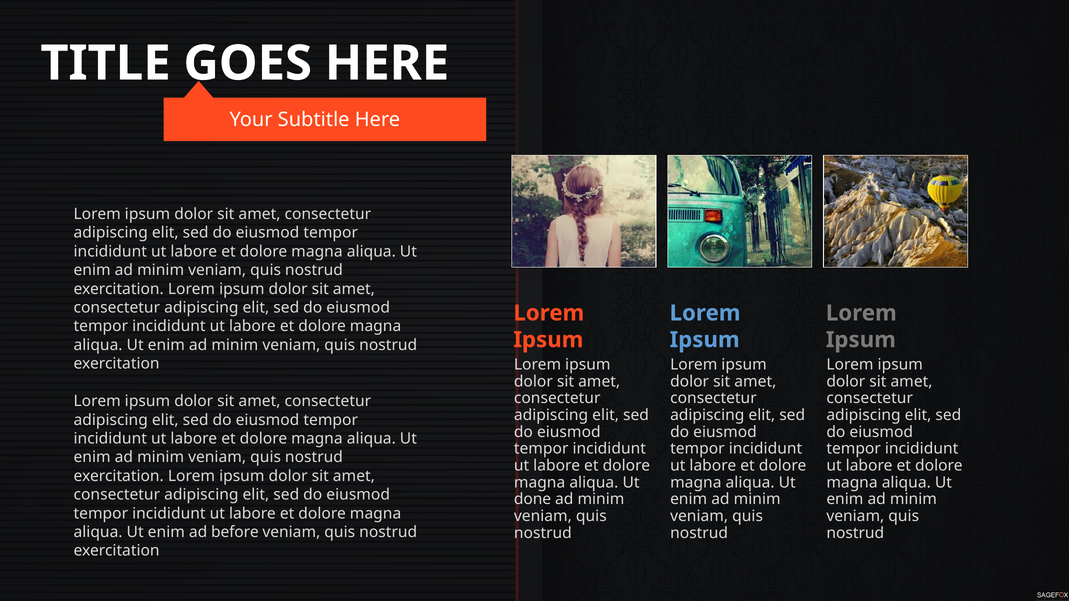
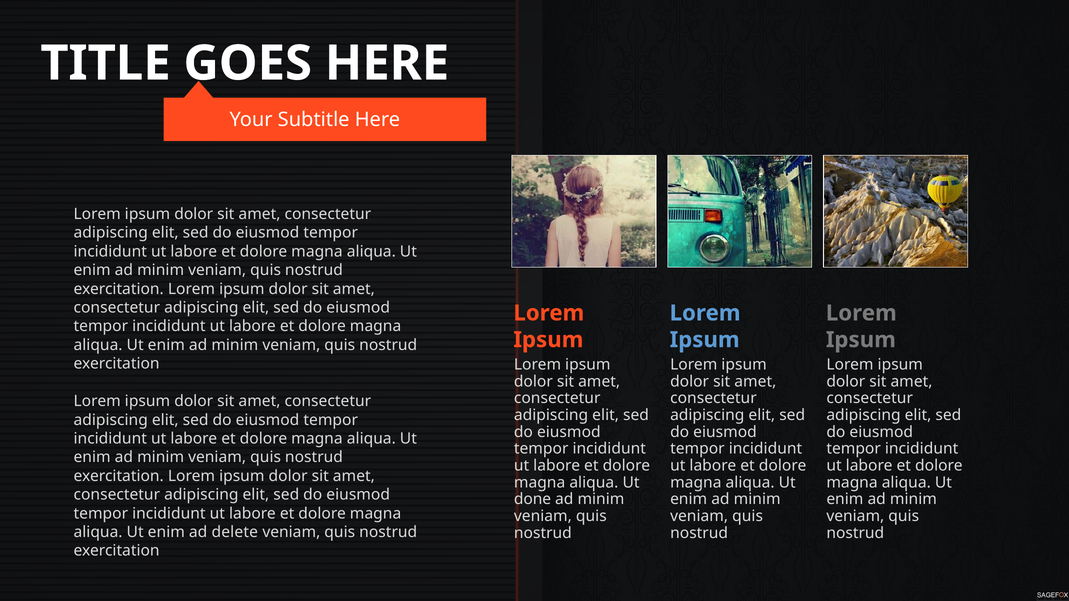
before: before -> delete (235, 532)
